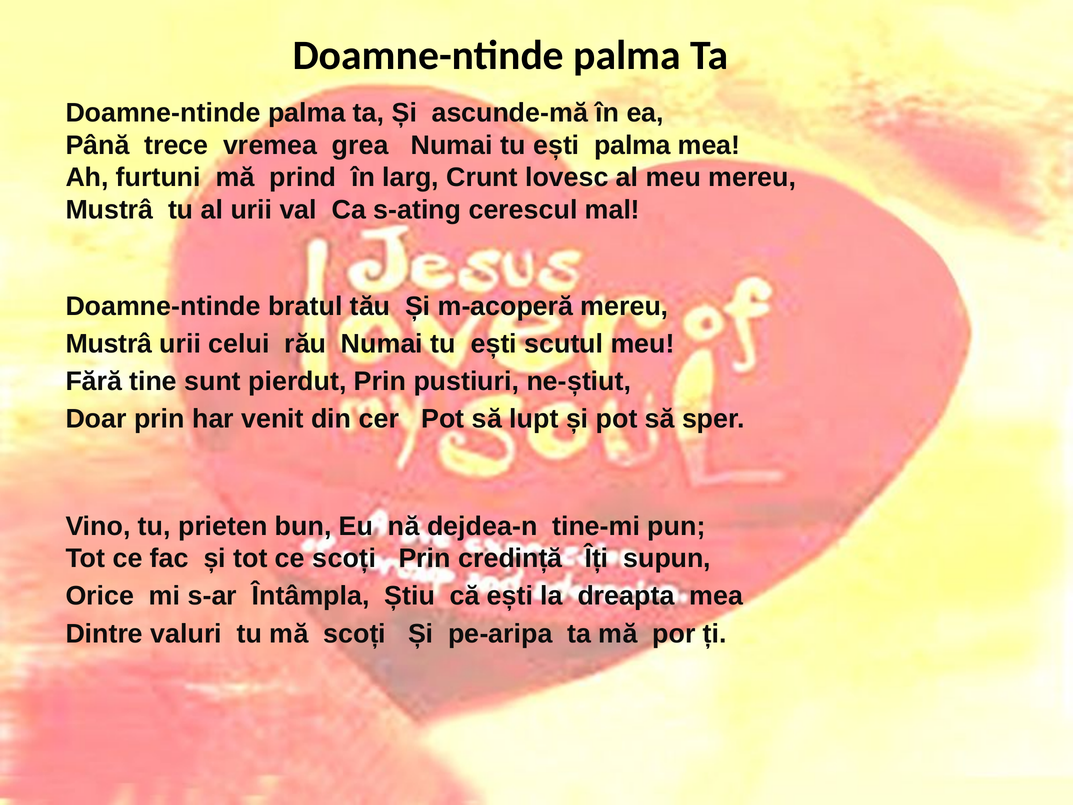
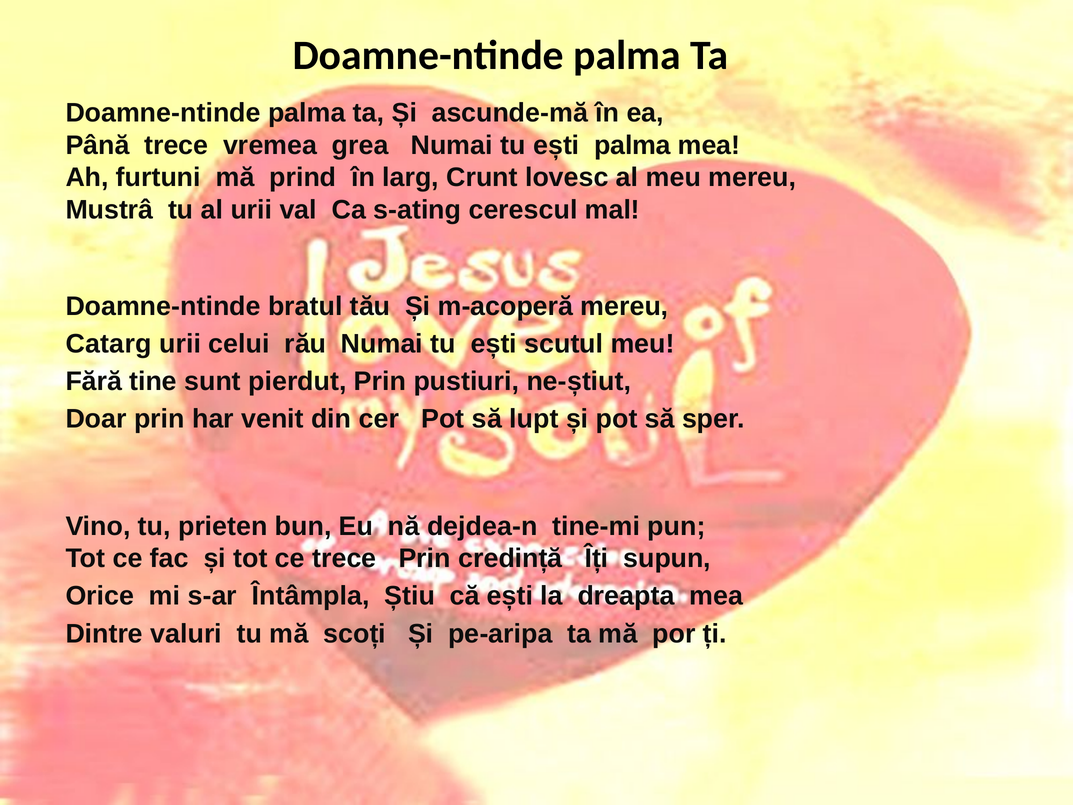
Mustrâ: Mustrâ -> Catarg (109, 344)
ce scoți: scoți -> trece (344, 558)
